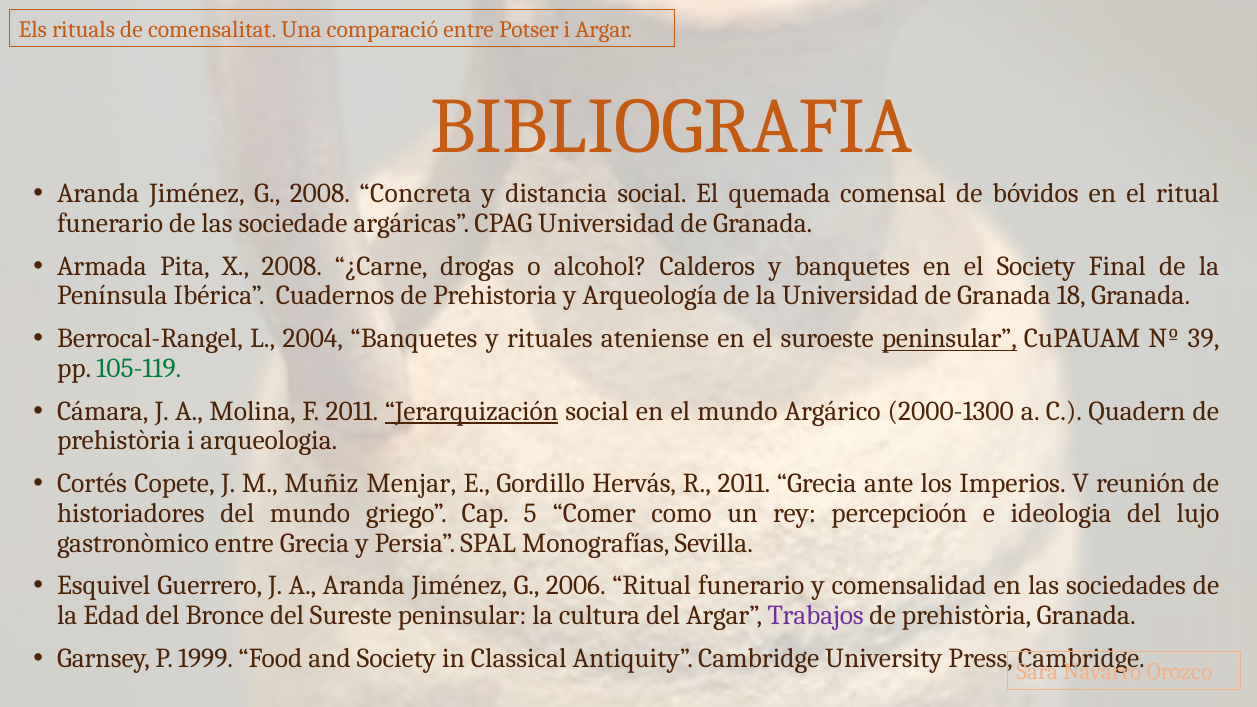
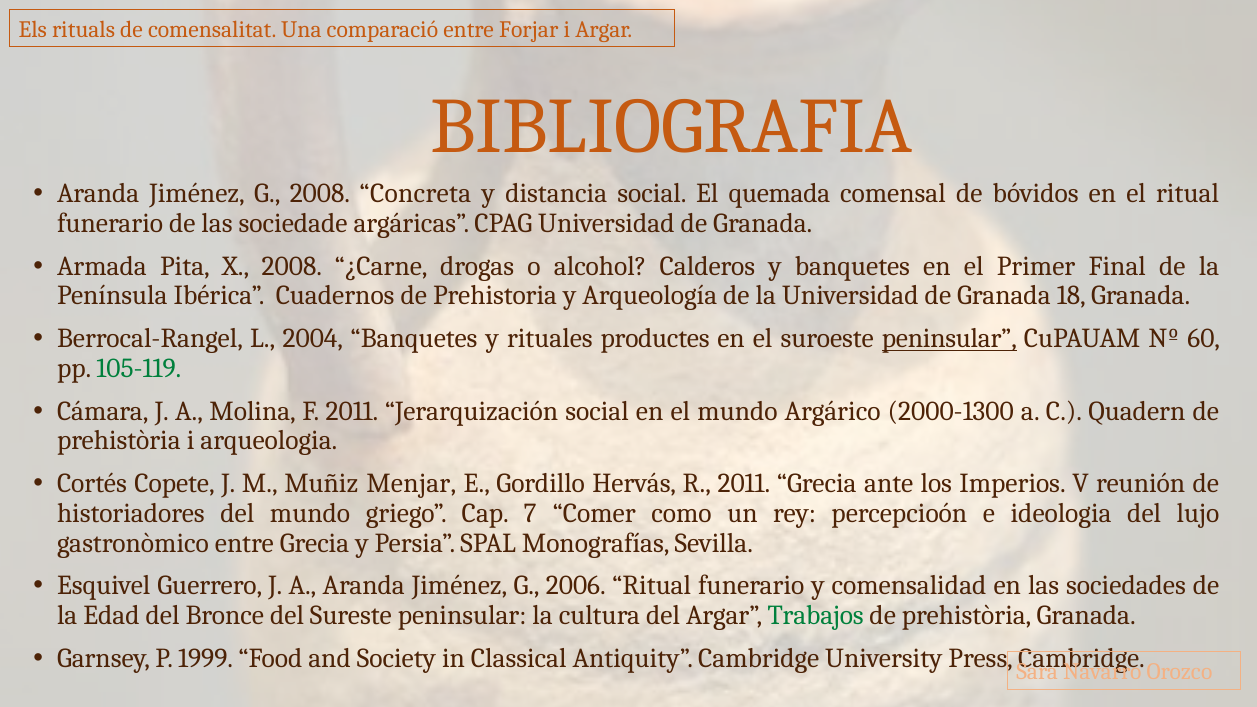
Potser: Potser -> Forjar (529, 30)
el Society: Society -> Primer (1036, 266)
ateniense: ateniense -> productes (655, 339)
39: 39 -> 60 (1204, 339)
Jerarquización underline: present -> none (471, 411)
5: 5 -> 7 (530, 513)
Trabajos colour: purple -> green (816, 616)
